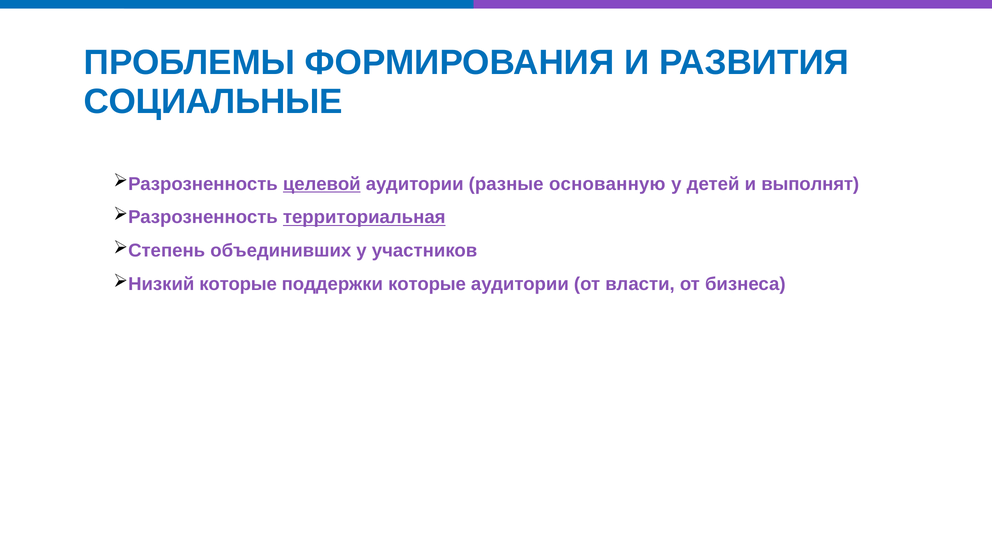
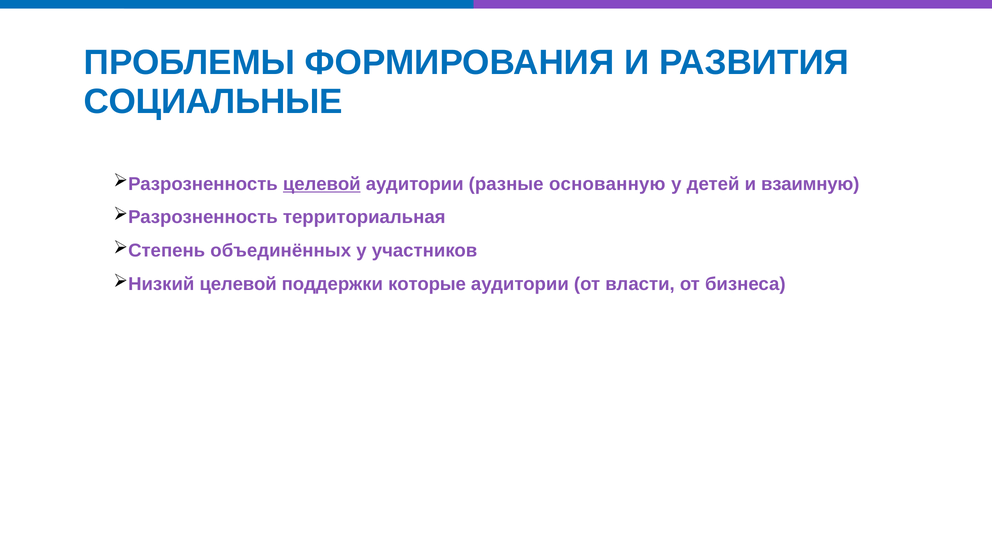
выполнят: выполнят -> взаимную (810, 184)
территориальная underline: present -> none (364, 217)
объединивших: объединивших -> объединённых (281, 251)
которые: которые -> целевой (238, 284)
